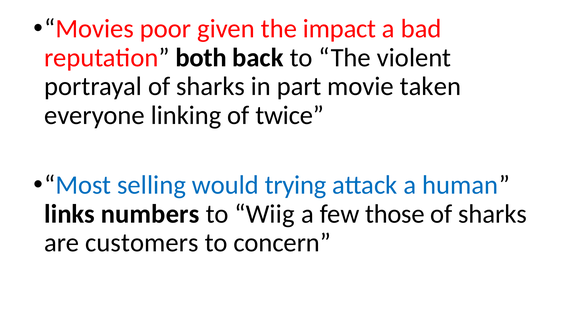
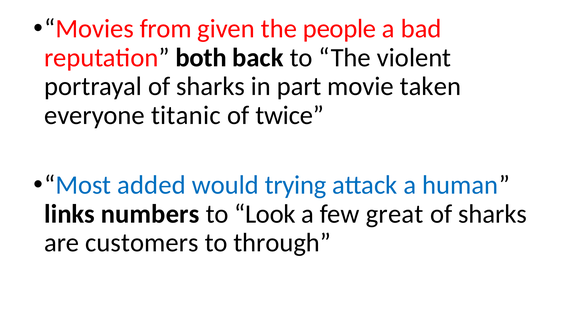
poor: poor -> from (166, 29)
impact: impact -> people (340, 29)
linking: linking -> titanic (186, 115)
selling: selling -> added (151, 185)
Wiig: Wiig -> Look (265, 214)
those: those -> great (395, 214)
concern: concern -> through (282, 243)
